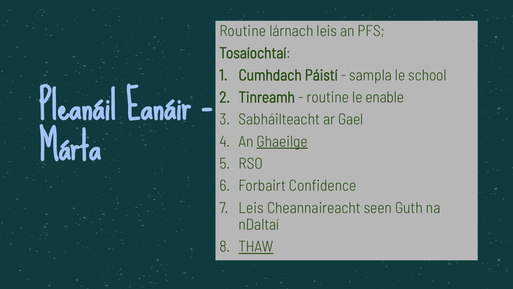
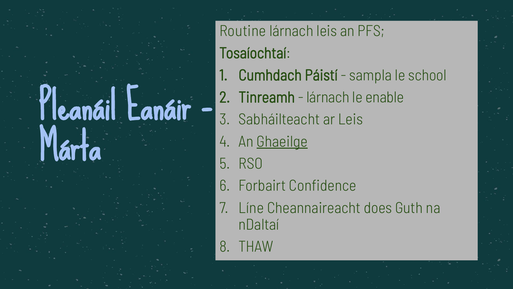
routine: routine -> lárnach (328, 97)
ar Gael: Gael -> Leis (351, 119)
Leis: Leis -> Líne (251, 208)
seen: seen -> does (378, 208)
THAW underline: present -> none (256, 246)
